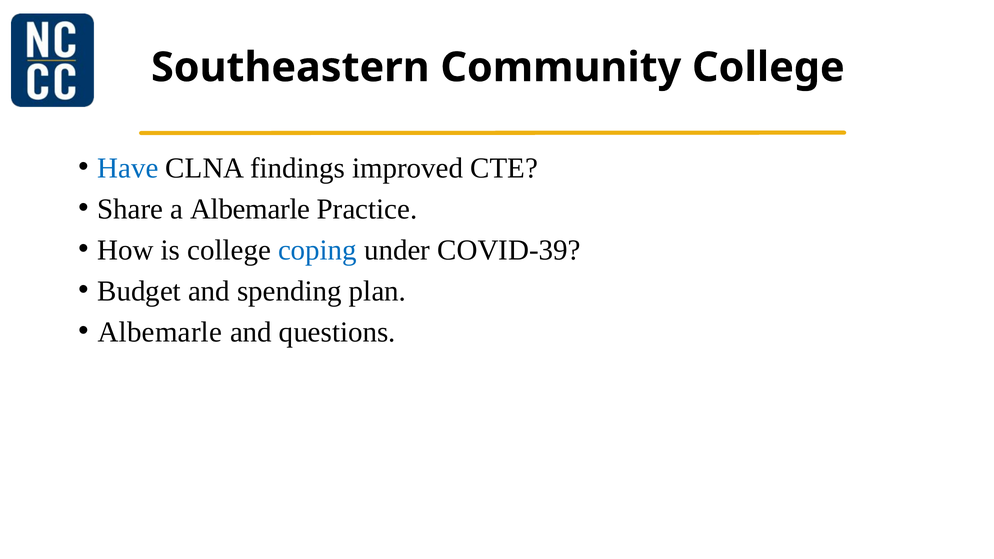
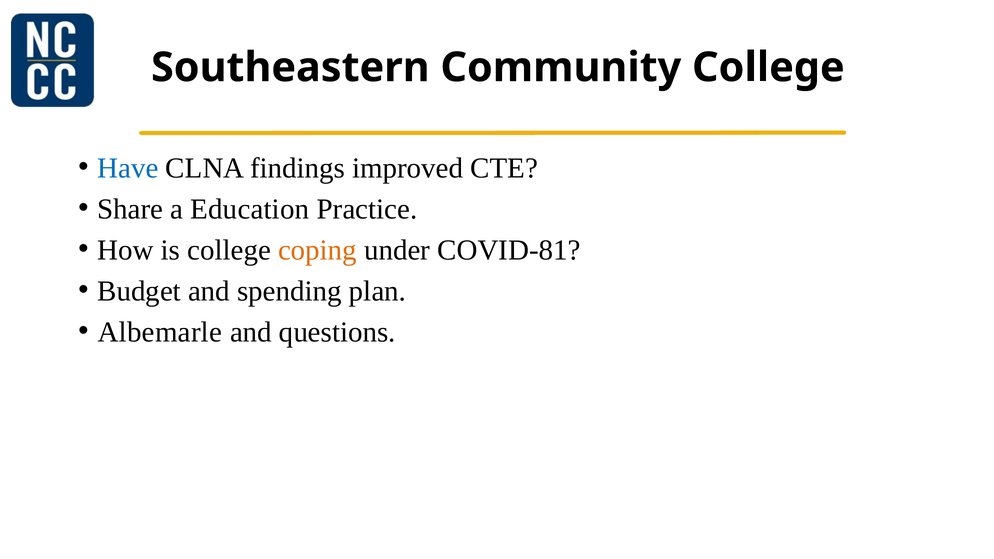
a Albemarle: Albemarle -> Education (250, 209)
coping colour: blue -> orange (318, 250)
COVID-39: COVID-39 -> COVID-81 (509, 250)
